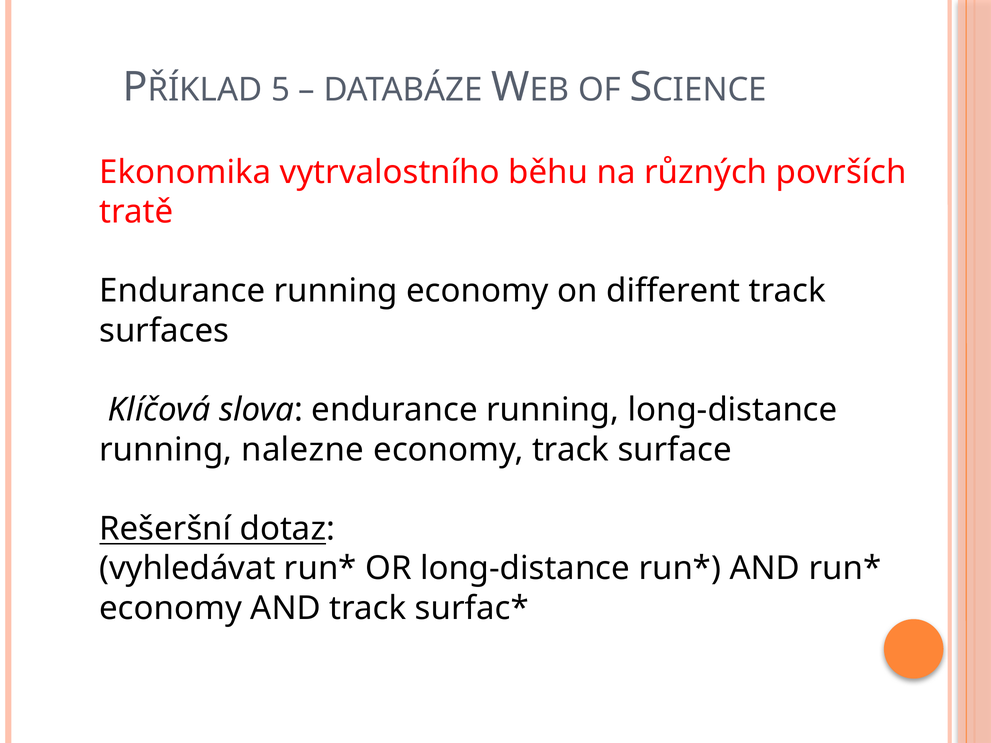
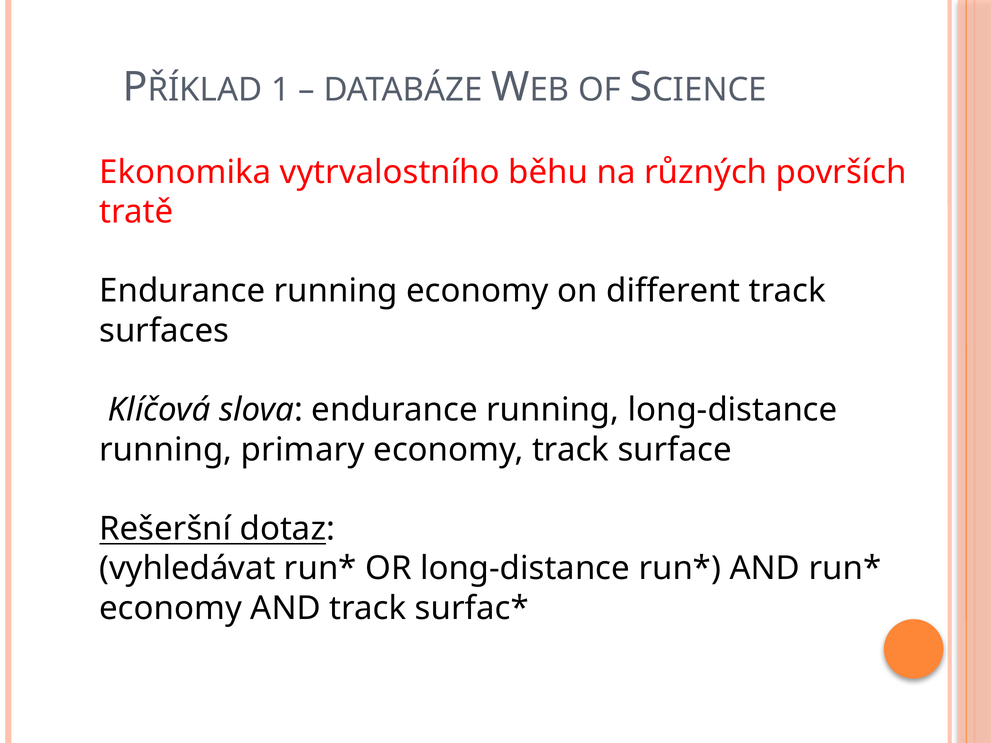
5: 5 -> 1 (280, 90)
nalezne: nalezne -> primary (303, 450)
